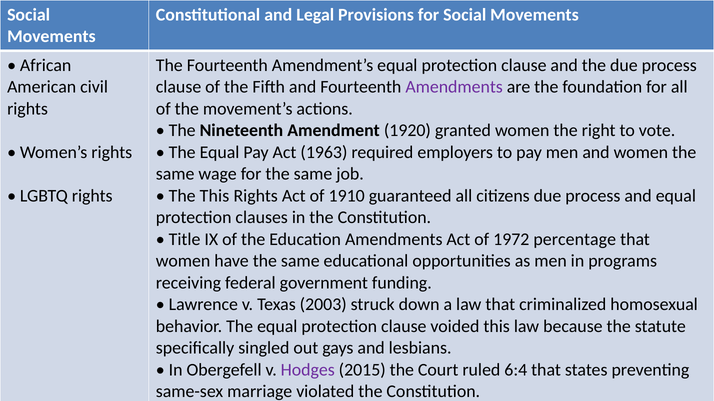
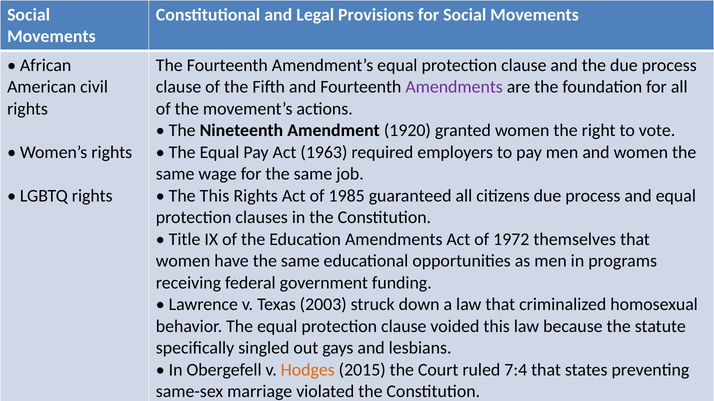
1910: 1910 -> 1985 (347, 196)
percentage: percentage -> themselves (575, 240)
Hodges colour: purple -> orange (308, 370)
6:4: 6:4 -> 7:4 (516, 370)
